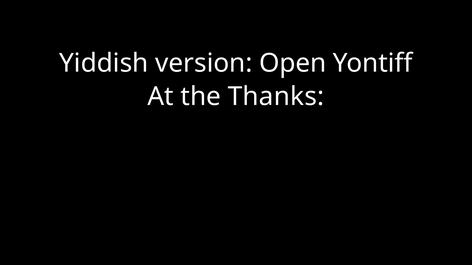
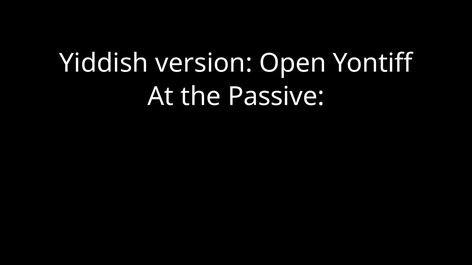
Thanks: Thanks -> Passive (276, 97)
